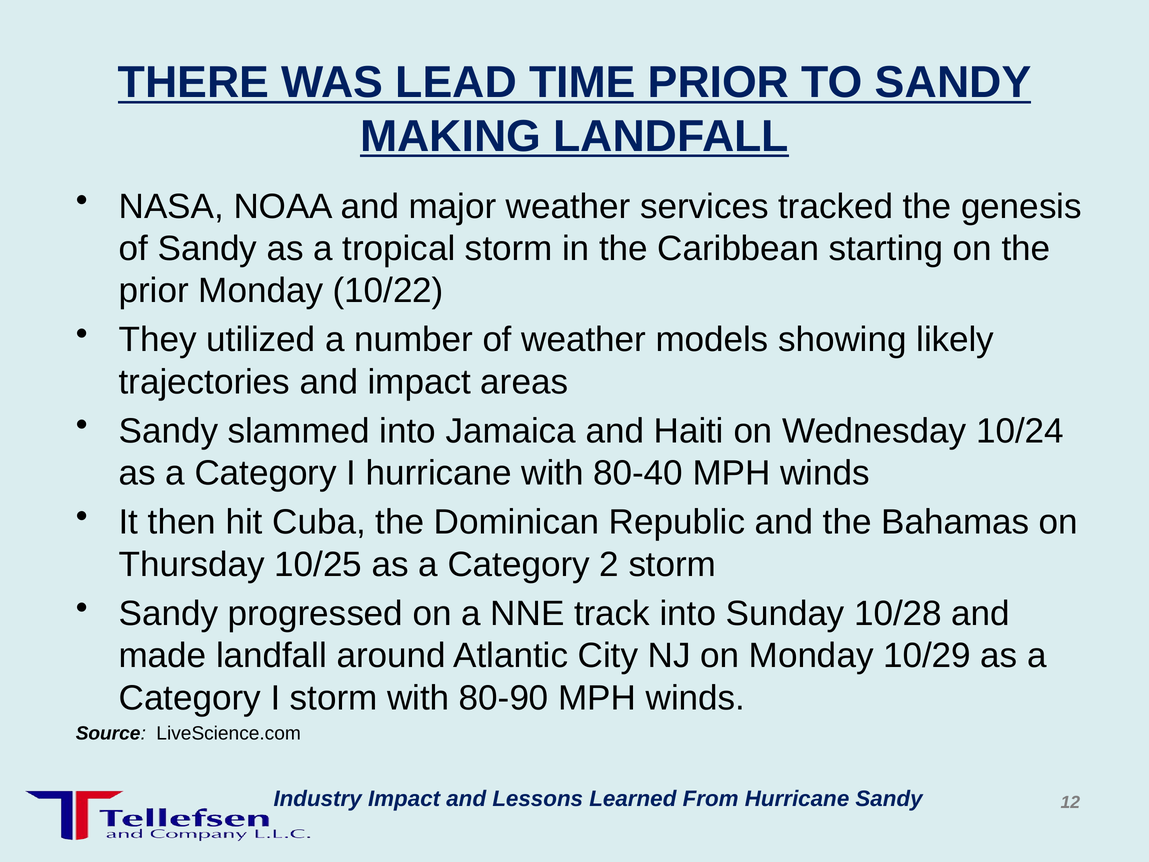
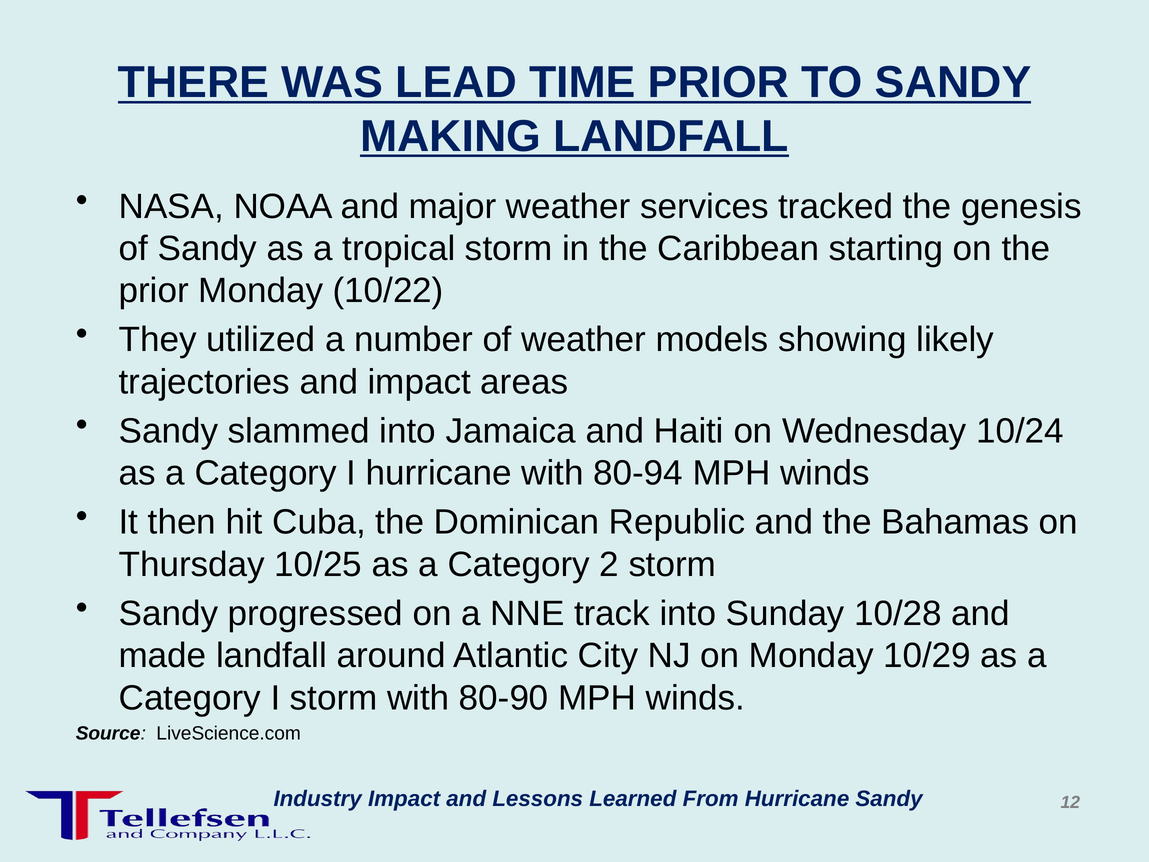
80-40: 80-40 -> 80-94 (638, 473)
